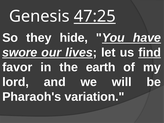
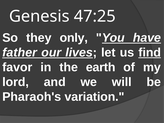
47:25 underline: present -> none (95, 16)
hide: hide -> only (74, 38)
swore: swore -> father (20, 53)
